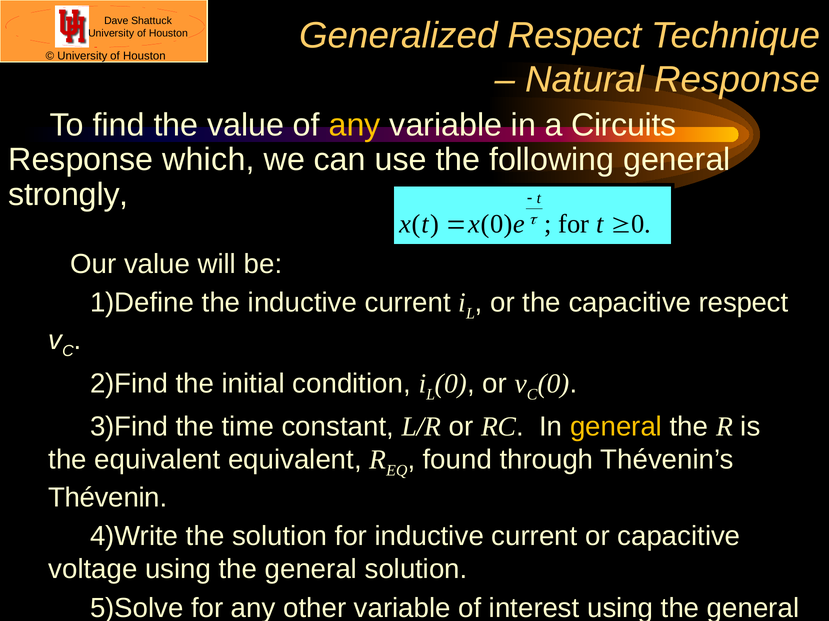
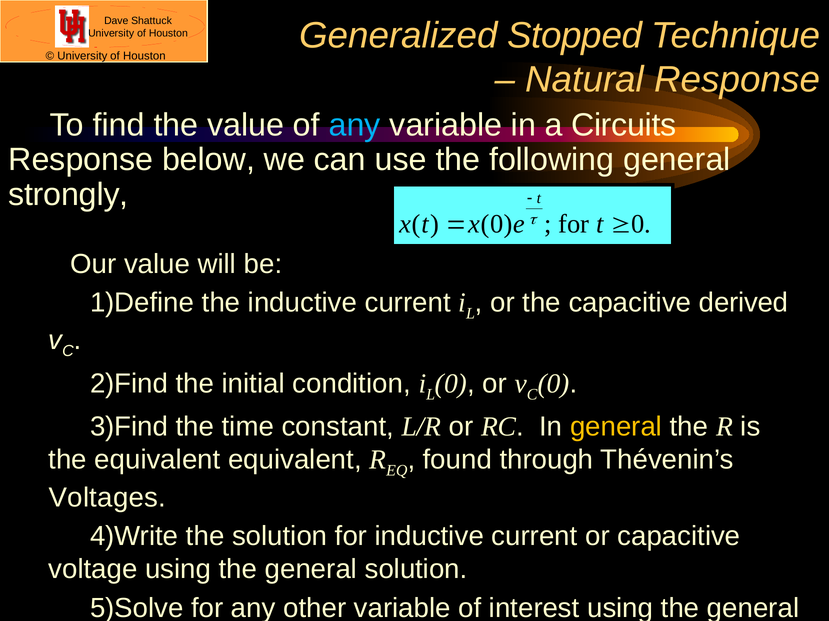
Generalized Respect: Respect -> Stopped (575, 36)
any colour: yellow -> light blue (355, 125)
which: which -> below (209, 160)
capacitive respect: respect -> derived (744, 303)
Thévenin: Thévenin -> Voltages (107, 498)
